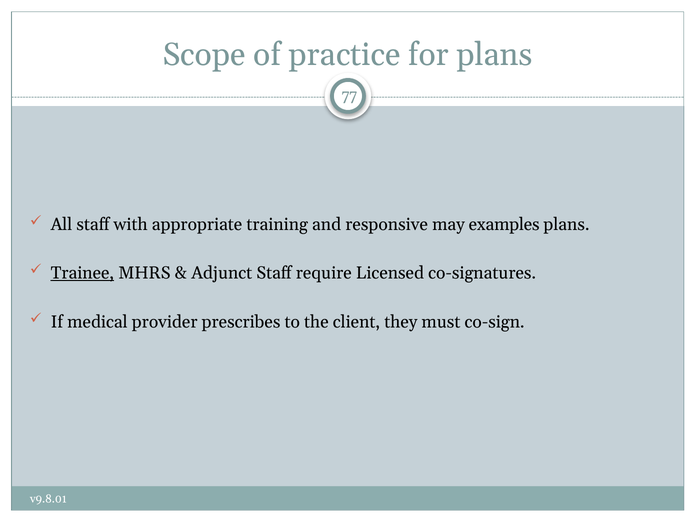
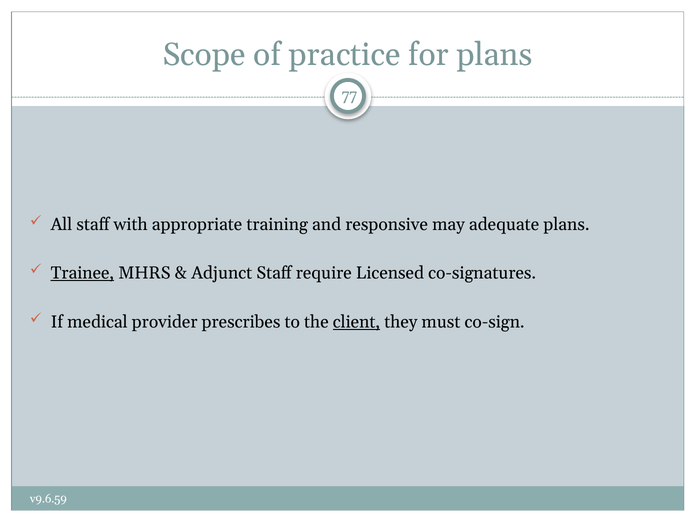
examples: examples -> adequate (504, 224)
client underline: none -> present (356, 322)
v9.8.01: v9.8.01 -> v9.6.59 (48, 499)
